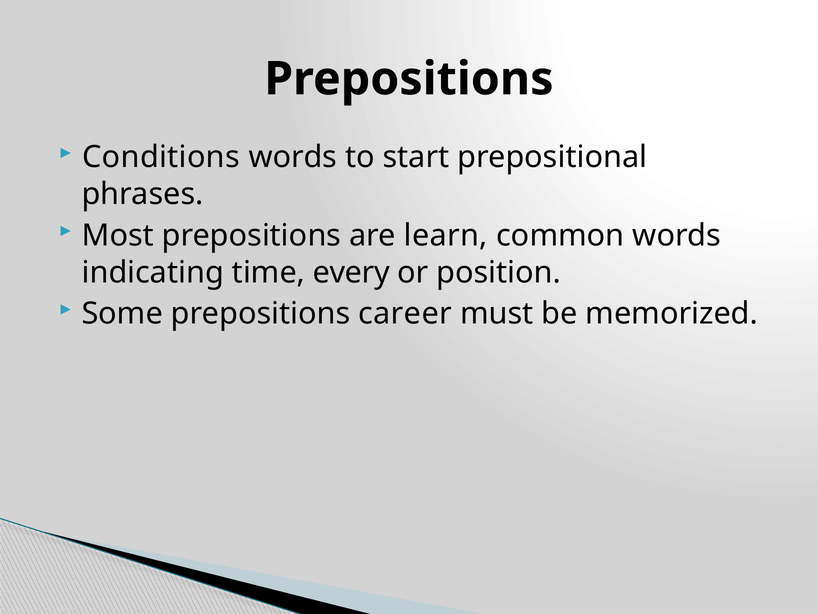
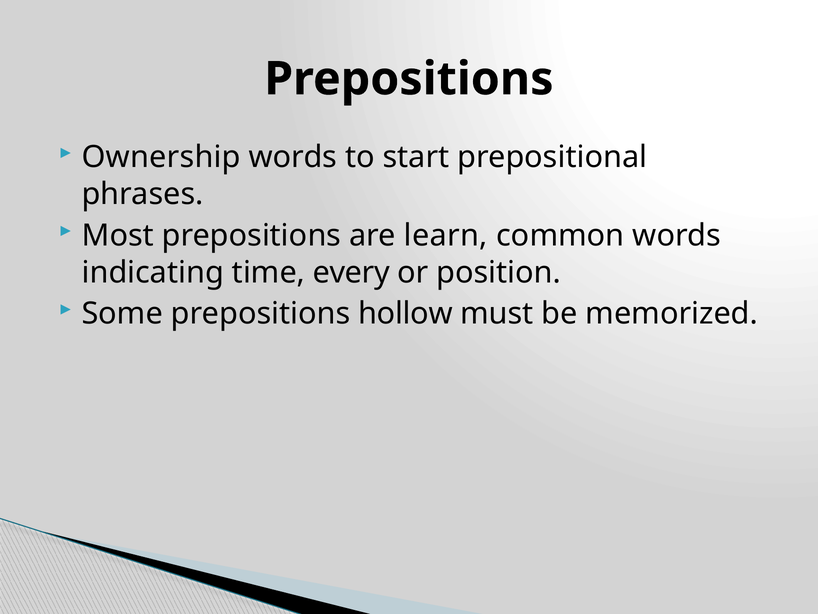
Conditions: Conditions -> Ownership (161, 157)
career: career -> hollow (405, 314)
